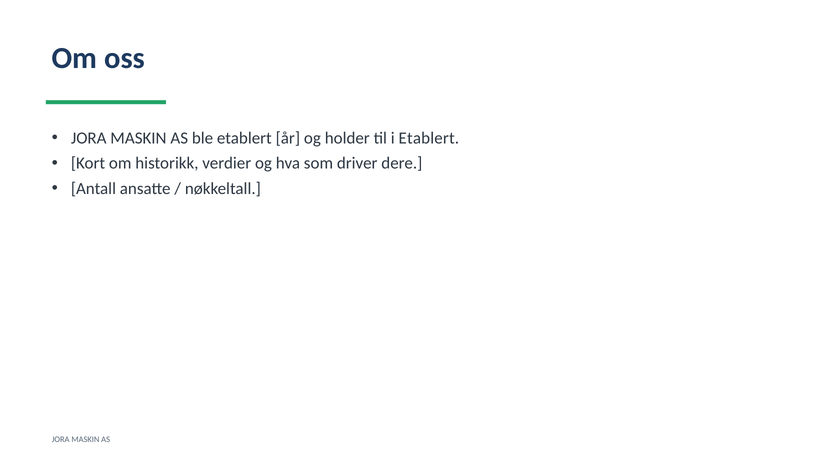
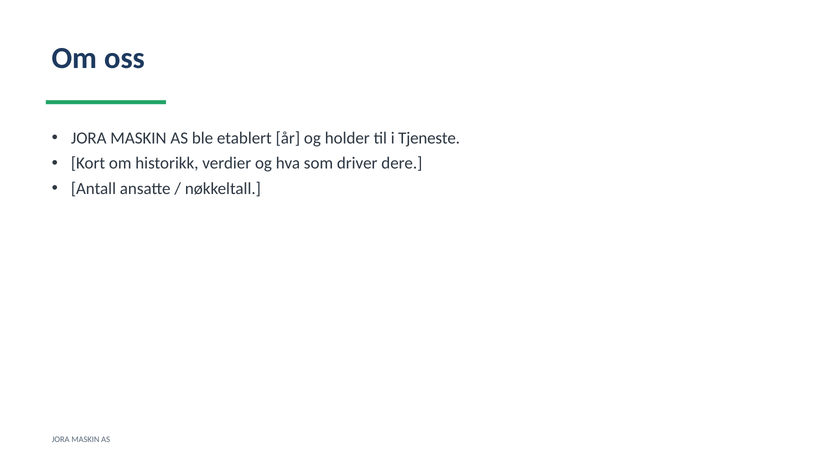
i Etablert: Etablert -> Tjeneste (429, 138)
